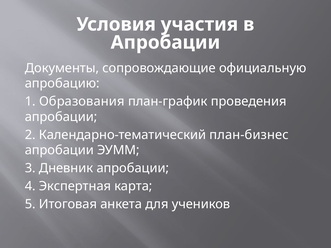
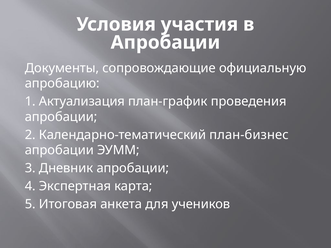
Образования: Образования -> Актуализация (82, 102)
